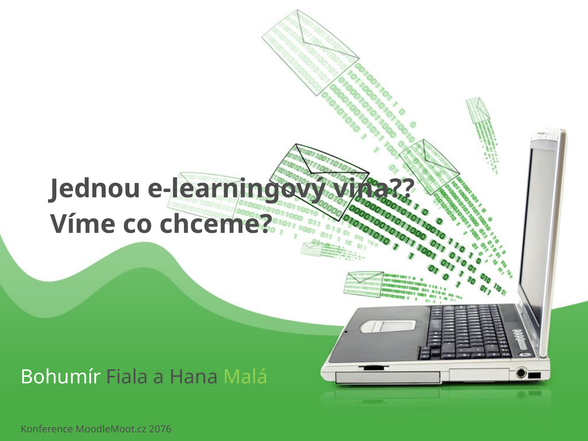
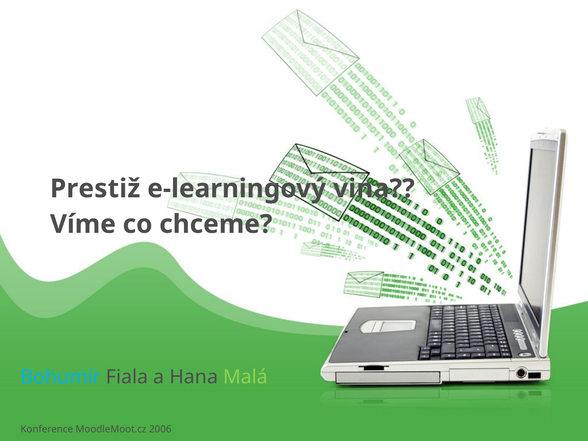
Jednou: Jednou -> Prestiž (95, 189)
Bohumír colour: white -> light blue (61, 377)
2076: 2076 -> 2006 (160, 429)
